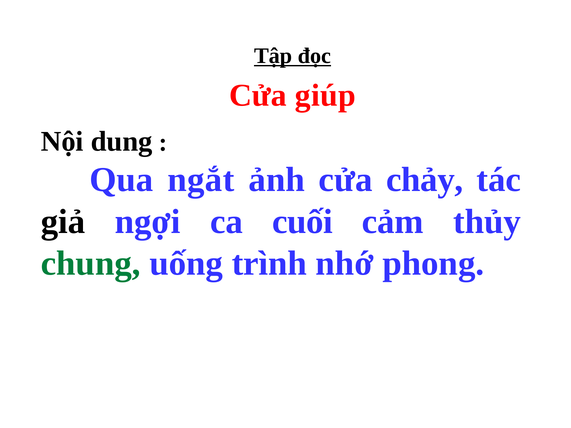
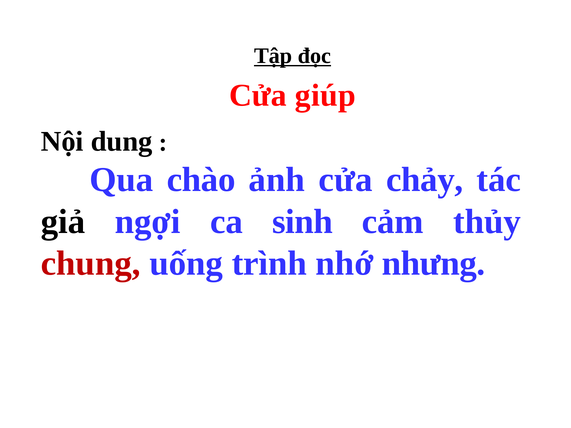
ngắt: ngắt -> chào (201, 180)
cuối: cuối -> sinh (303, 222)
chung colour: green -> red (91, 264)
phong: phong -> nhưng (433, 264)
